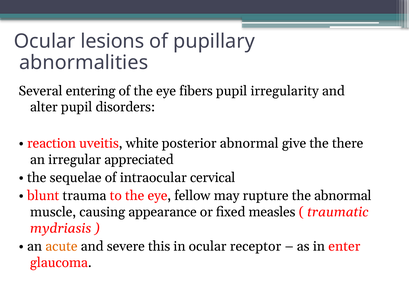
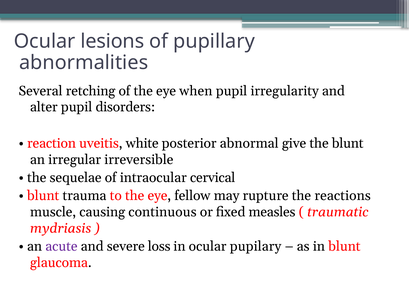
entering: entering -> retching (91, 91)
fibers: fibers -> when (196, 91)
the there: there -> blunt (348, 144)
appreciated: appreciated -> irreversible (139, 160)
the abnormal: abnormal -> reactions (343, 196)
appearance: appearance -> continuous (162, 212)
acute colour: orange -> purple (61, 247)
this: this -> loss (159, 247)
receptor: receptor -> pupilary (256, 247)
in enter: enter -> blunt (344, 247)
